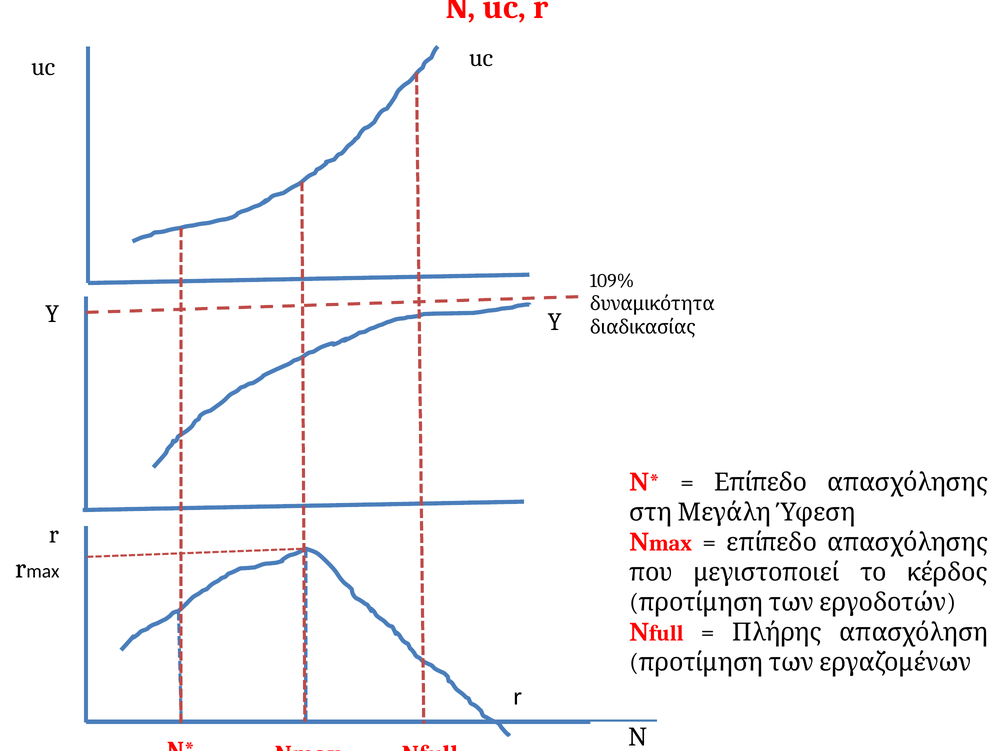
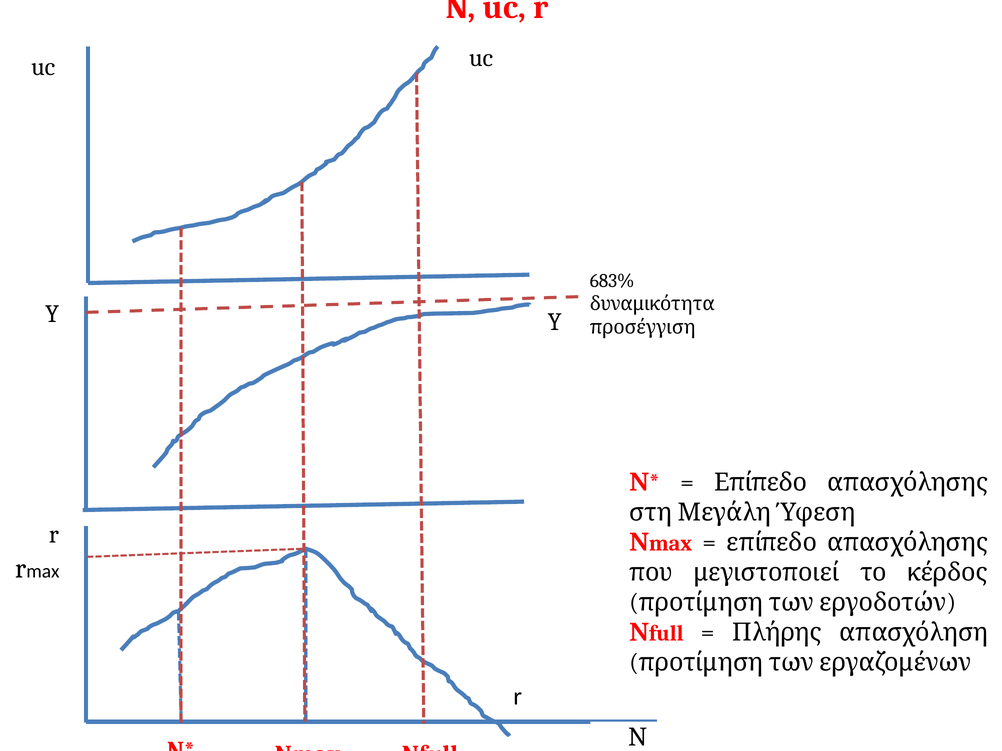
109%: 109% -> 683% (612, 281)
διαδικασίας: διαδικασίας -> προσέγγιση (643, 328)
